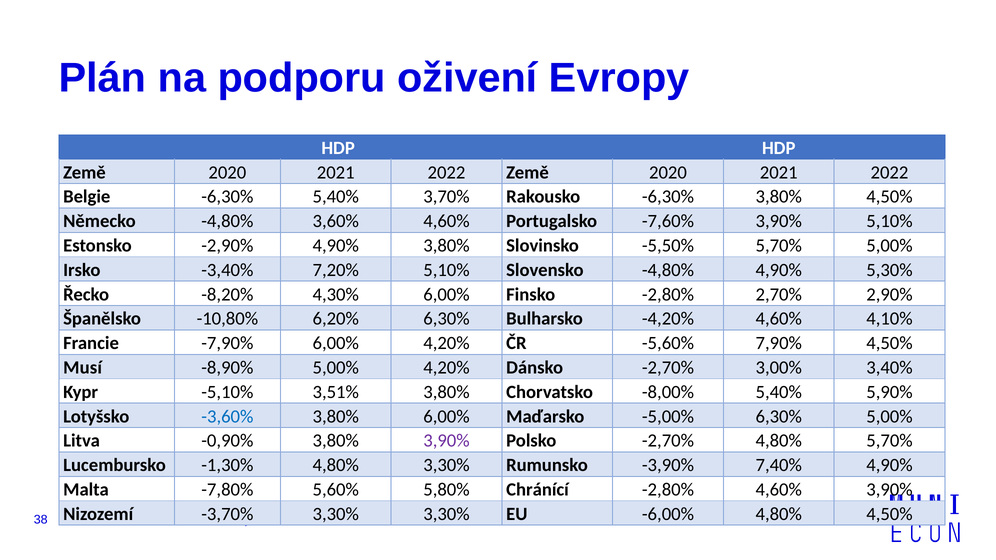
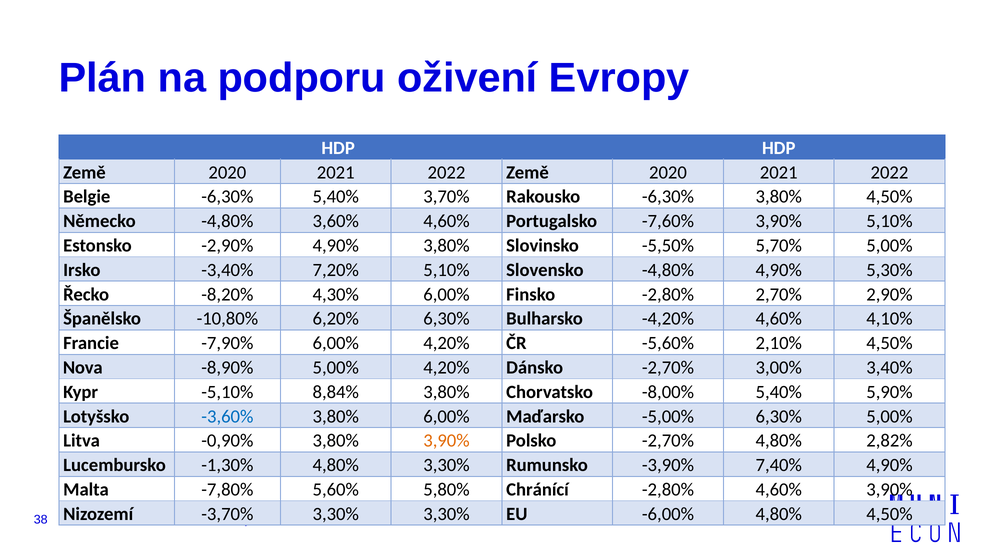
7,90%: 7,90% -> 2,10% (779, 343)
Musí: Musí -> Nova (83, 368)
3,51%: 3,51% -> 8,84% (336, 392)
3,90% colour: purple -> orange (446, 441)
4,80% 5,70%: 5,70% -> 2,82% (890, 441)
